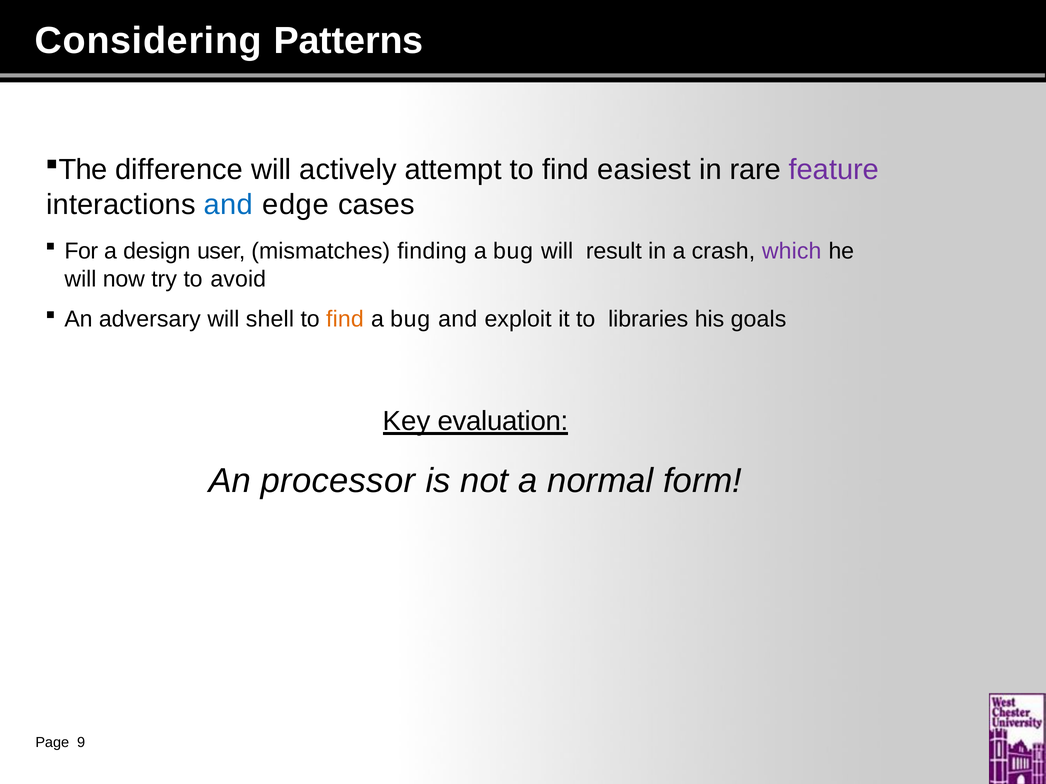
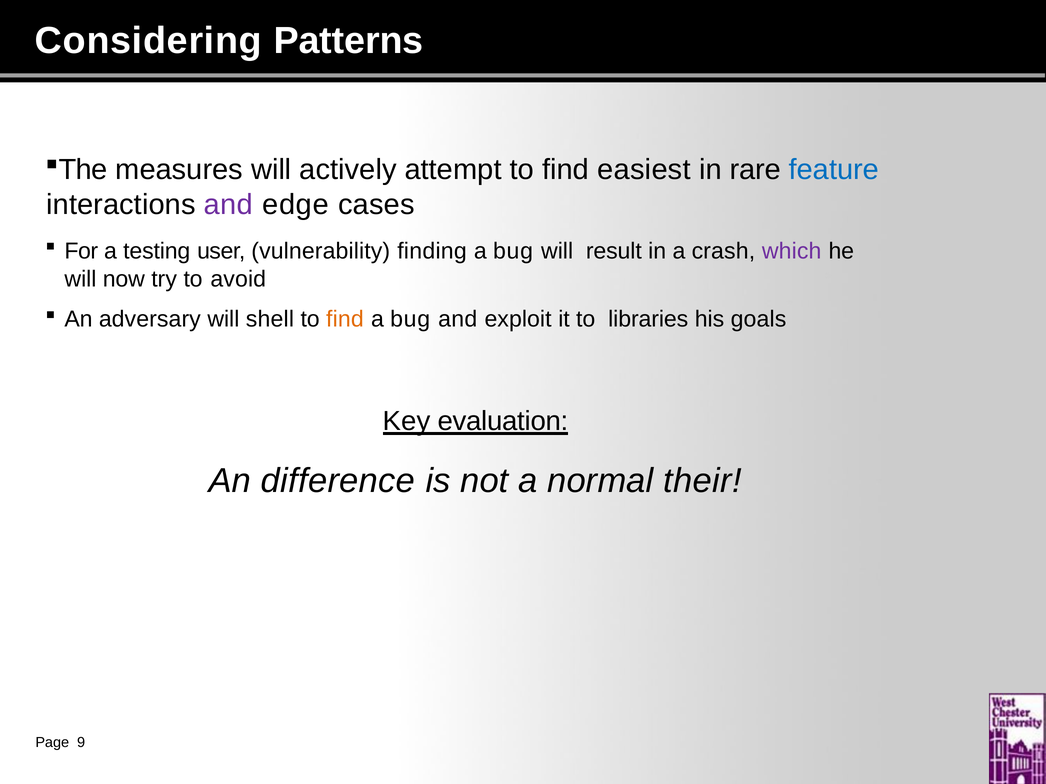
difference: difference -> measures (179, 170)
feature colour: purple -> blue (834, 170)
and colour: blue -> purple (228, 205)
design: design -> testing (157, 251)
mismatches: mismatches -> vulnerability (321, 251)
processor: processor -> difference (338, 481)
form: form -> their (703, 481)
